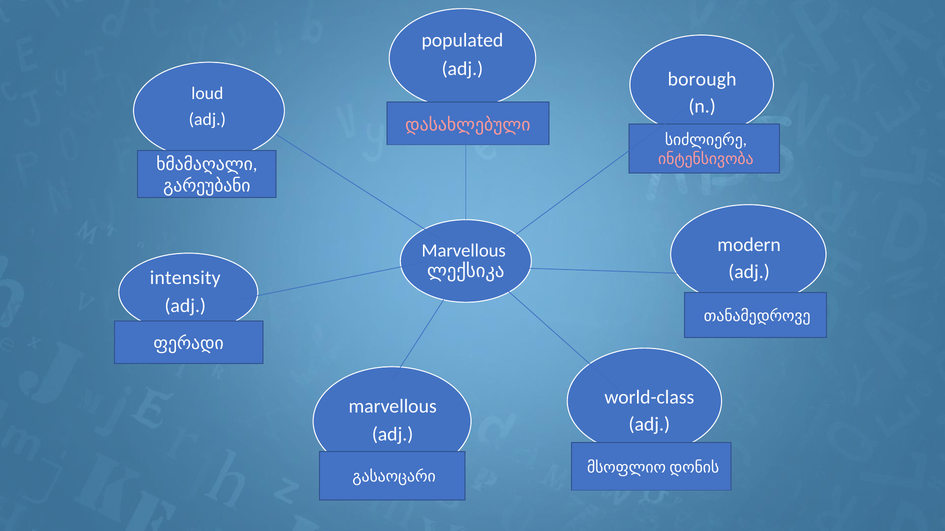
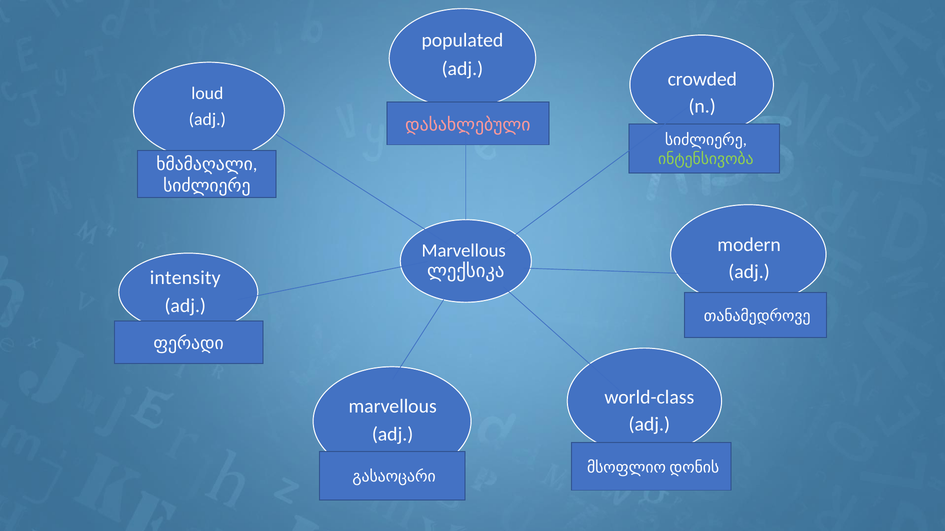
borough: borough -> crowded (702, 79)
ინტენსივობა colour: pink -> light green (706, 159)
გარეუბანი: გარეუბანი -> სიძლიერე (207, 186)
